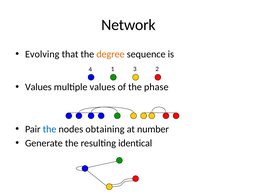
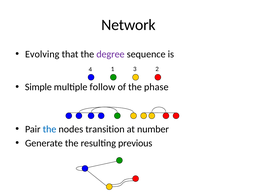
degree colour: orange -> purple (110, 54)
Values: Values -> Simple (38, 87)
multiple values: values -> follow (102, 87)
obtaining: obtaining -> transition (105, 129)
identical: identical -> previous (135, 143)
